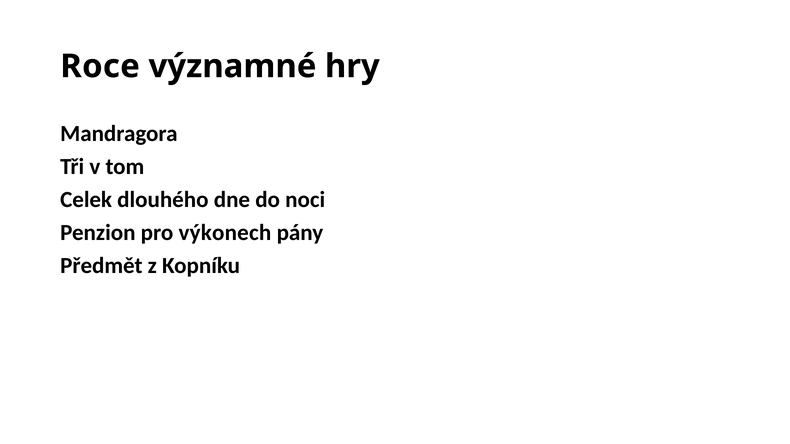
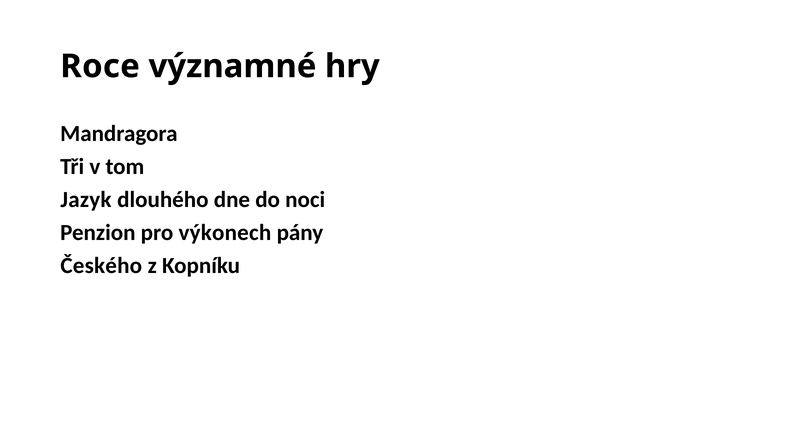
Celek: Celek -> Jazyk (86, 200)
Předmět: Předmět -> Českého (101, 266)
